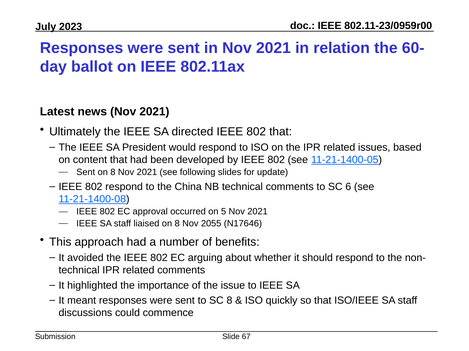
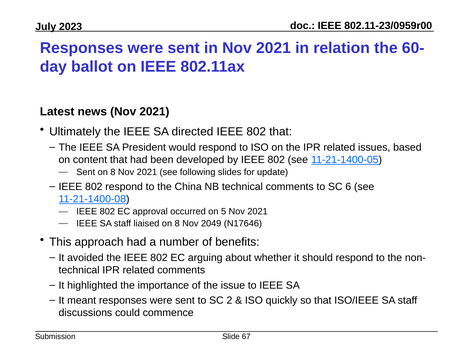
2055: 2055 -> 2049 (211, 224)
SC 8: 8 -> 2 (229, 301)
